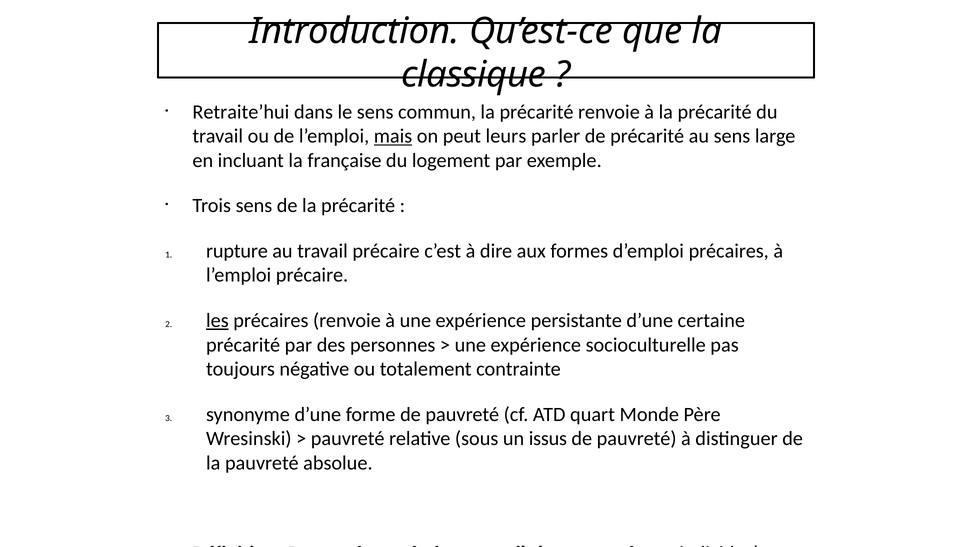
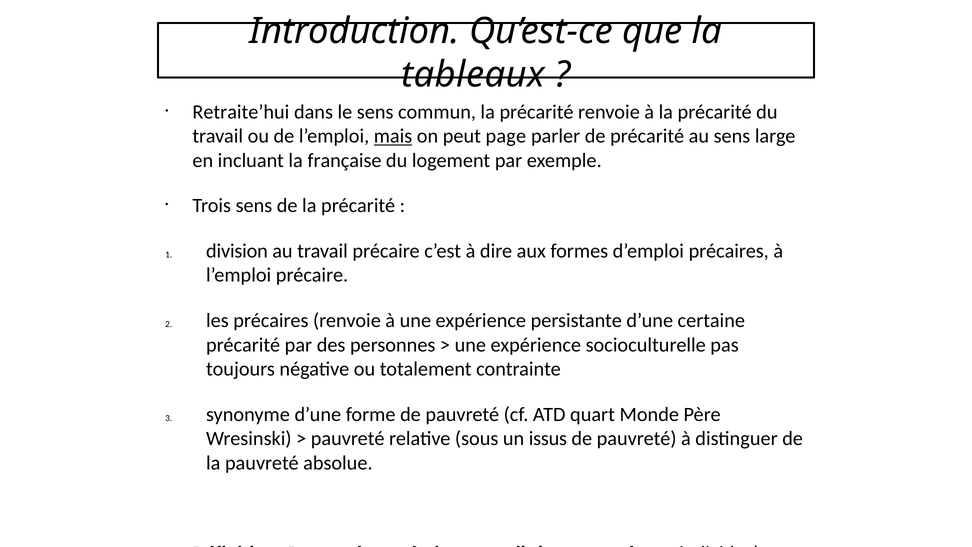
classique: classique -> tableaux (473, 75)
leurs: leurs -> page (506, 136)
rupture: rupture -> division (237, 251)
les underline: present -> none (217, 320)
